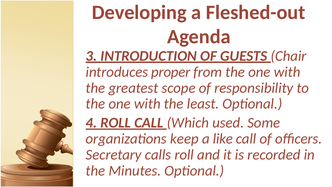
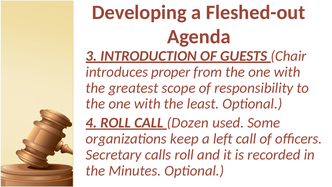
Which: Which -> Dozen (188, 123)
like: like -> left (223, 139)
